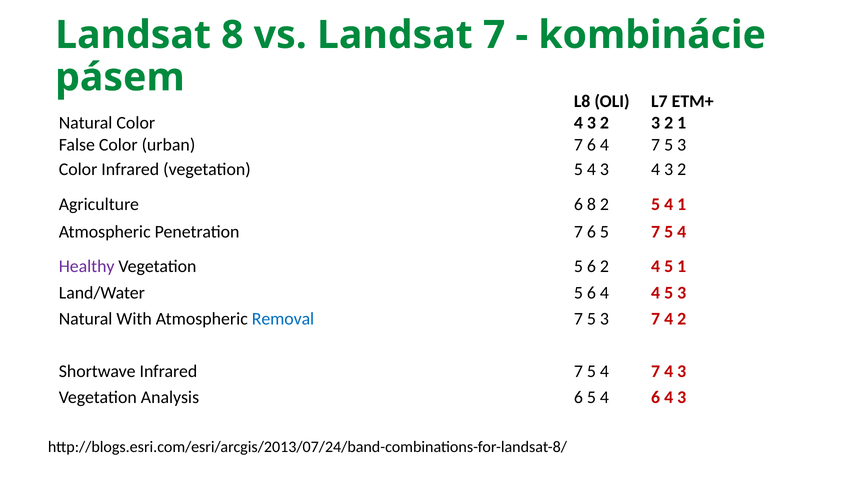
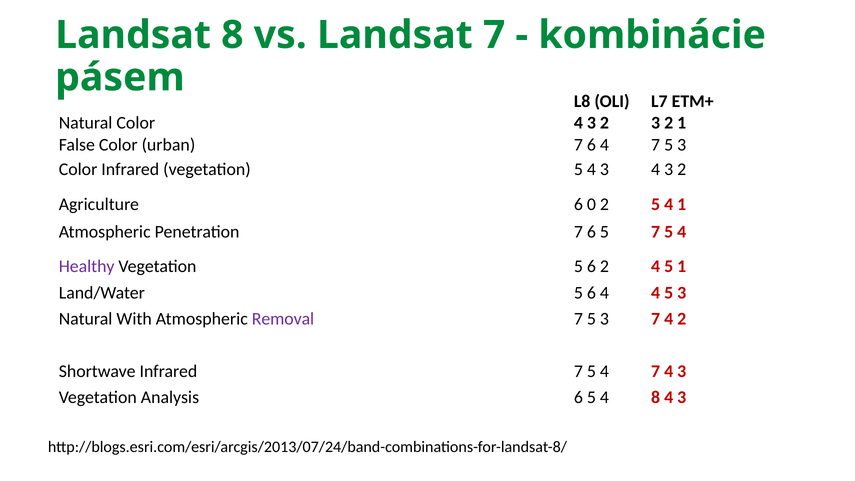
6 8: 8 -> 0 (591, 204)
Removal colour: blue -> purple (283, 319)
4 6: 6 -> 8 (656, 397)
